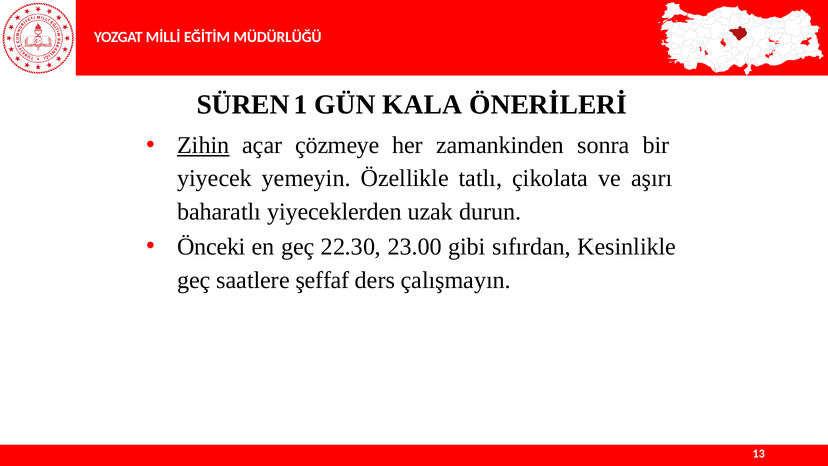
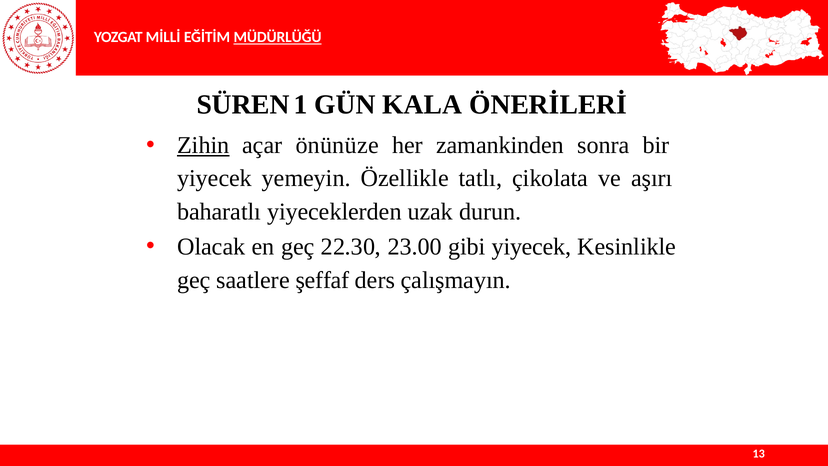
MÜDÜRLÜĞÜ underline: none -> present (278, 37)
çözmeye: çözmeye -> önünüze (337, 145)
Önceki: Önceki -> Olacak (211, 247)
gibi sıfırdan: sıfırdan -> yiyecek (532, 247)
